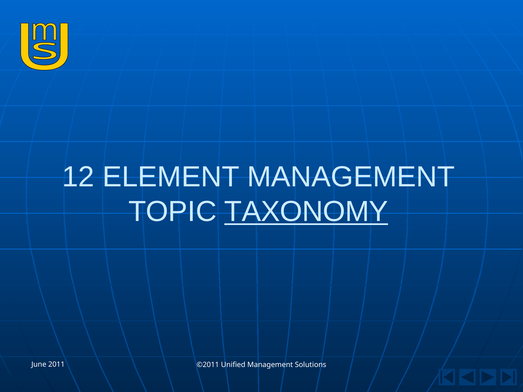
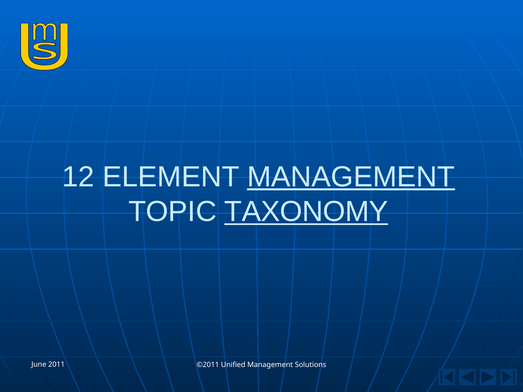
MANAGEMENT underline: none -> present (351, 177)
